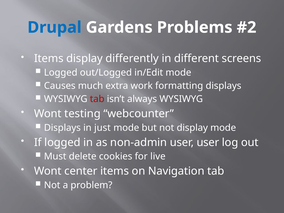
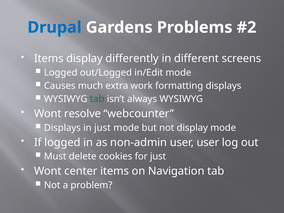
tab colour: red -> green (97, 99)
testing: testing -> resolve (83, 114)
for live: live -> just (158, 156)
